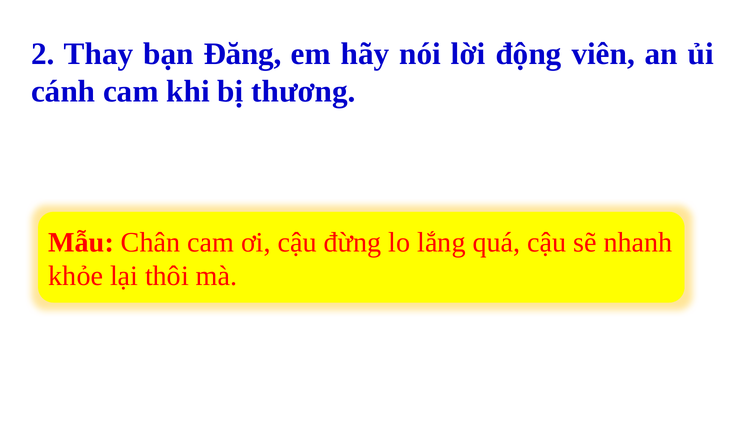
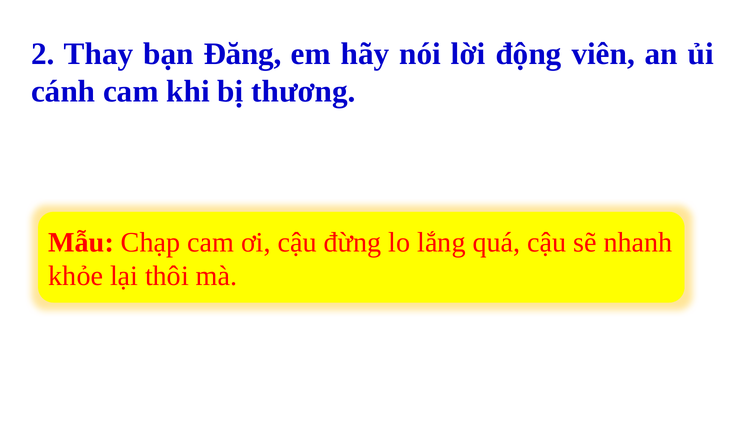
Chân: Chân -> Chạp (151, 242)
